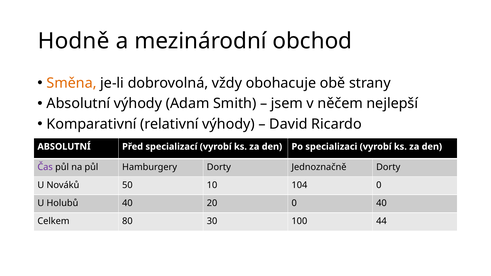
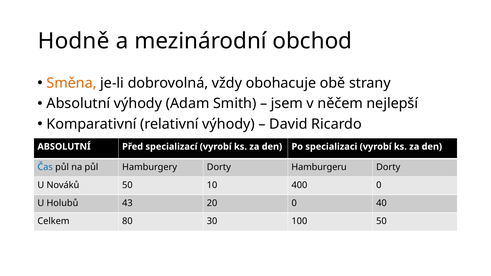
Čas colour: purple -> blue (45, 167)
Jednoznačně: Jednoznačně -> Hamburgeru (319, 167)
104: 104 -> 400 (299, 185)
Holubů 40: 40 -> 43 (127, 203)
100 44: 44 -> 50 (381, 221)
